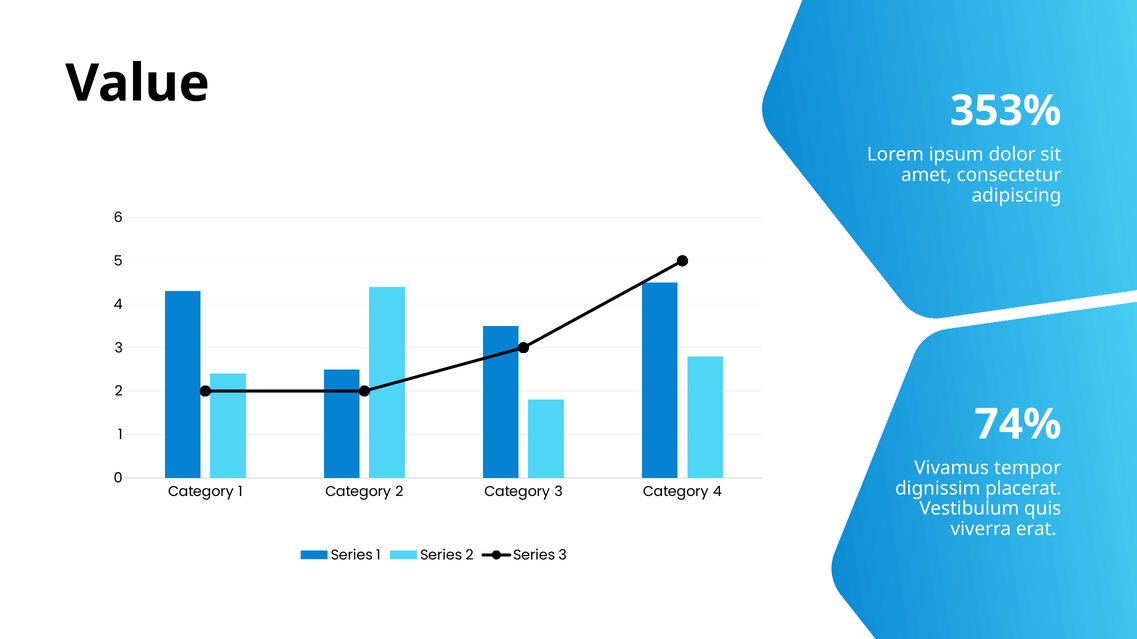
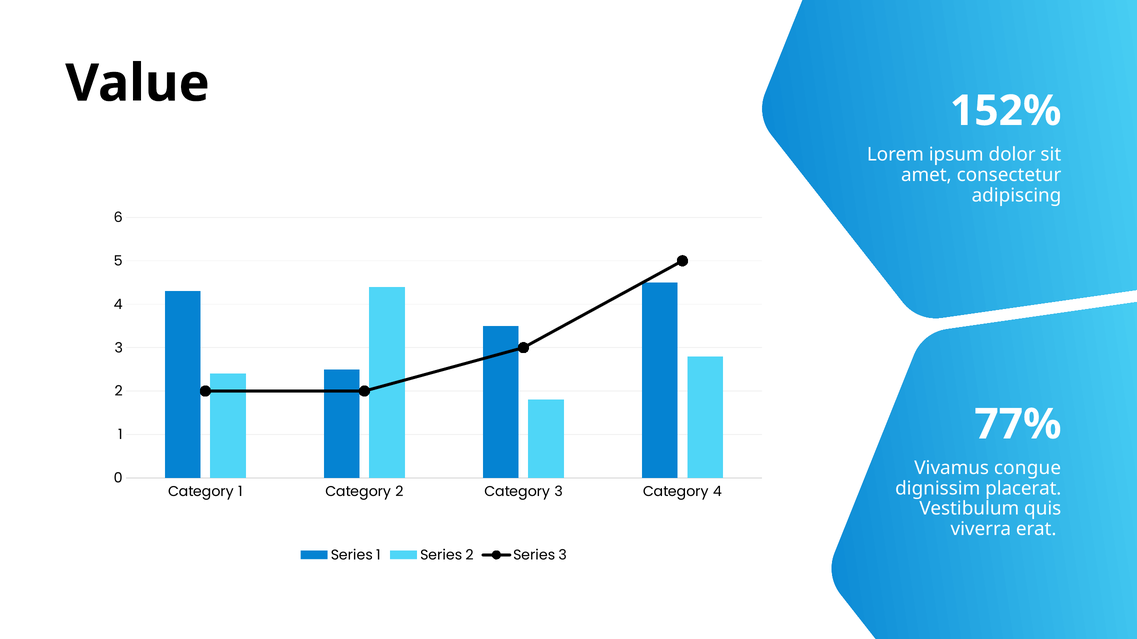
353%: 353% -> 152% (1006, 111)
74%: 74% -> 77% (1018, 425)
tempor: tempor -> congue (1028, 468)
